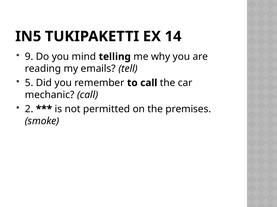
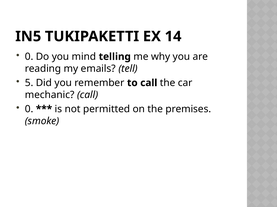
9: 9 -> 0 (29, 57)
2: 2 -> 0 (29, 109)
